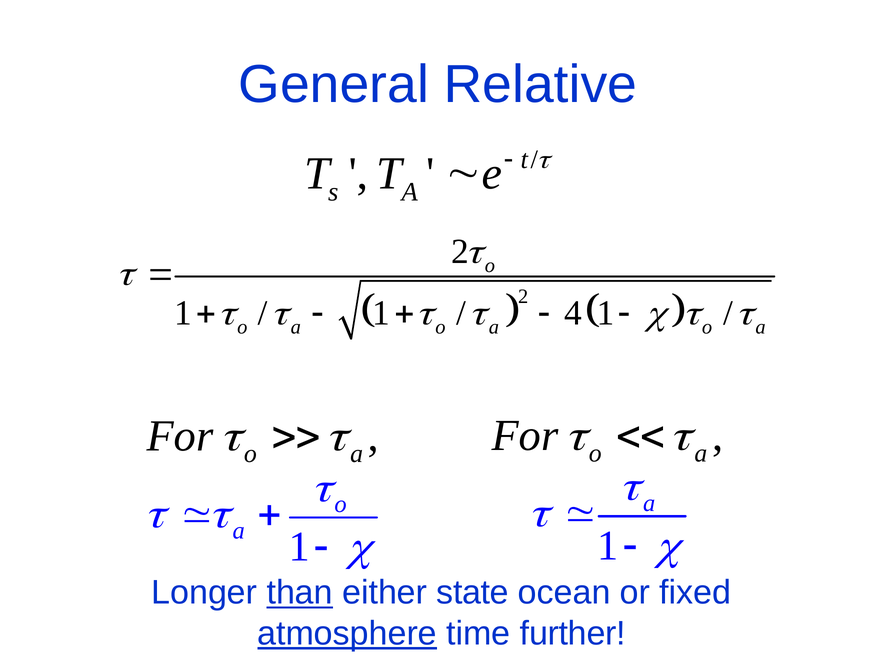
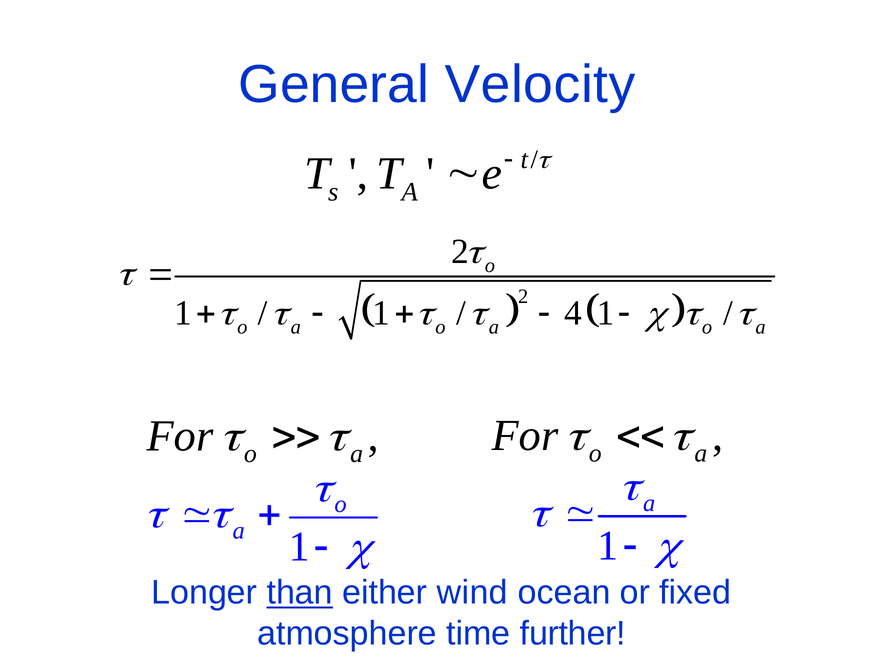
Relative: Relative -> Velocity (540, 85)
state: state -> wind (472, 593)
atmosphere underline: present -> none (347, 634)
